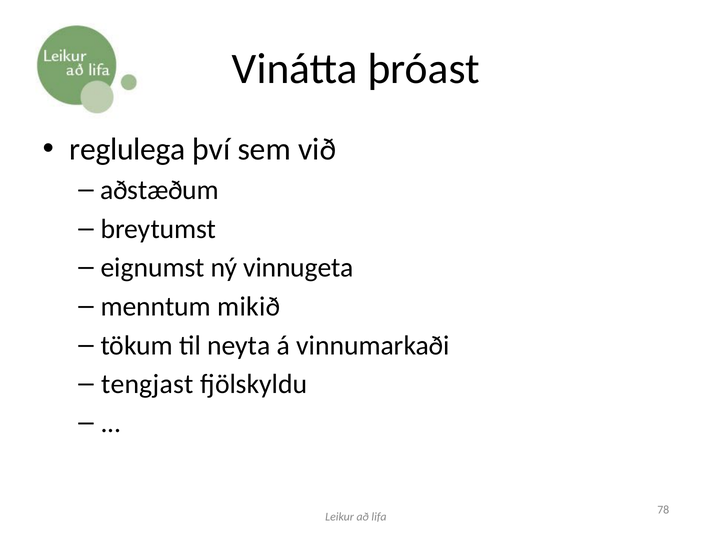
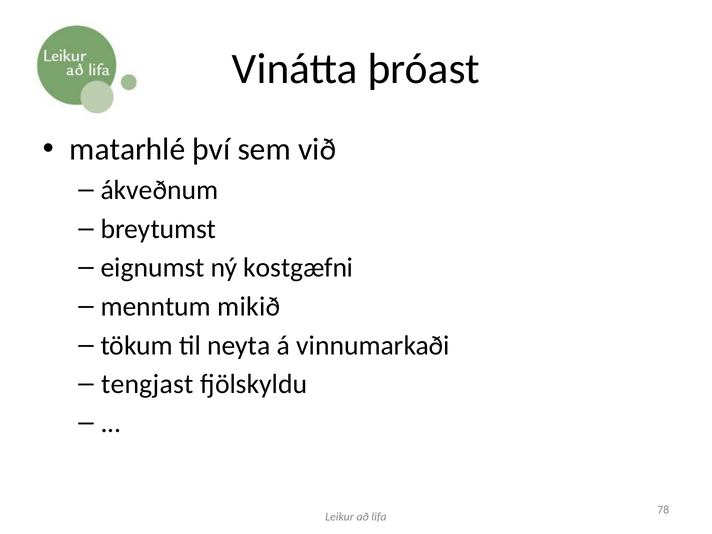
reglulega: reglulega -> matarhlé (127, 149)
aðstæðum: aðstæðum -> ákveðnum (159, 190)
vinnugeta: vinnugeta -> kostgæfni (298, 268)
